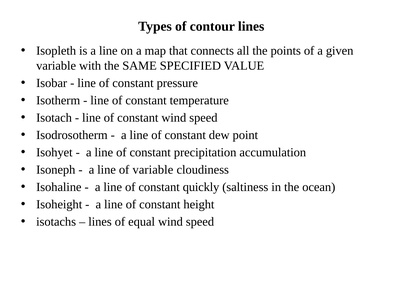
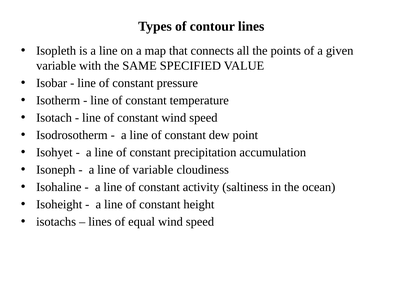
quickly: quickly -> activity (201, 187)
